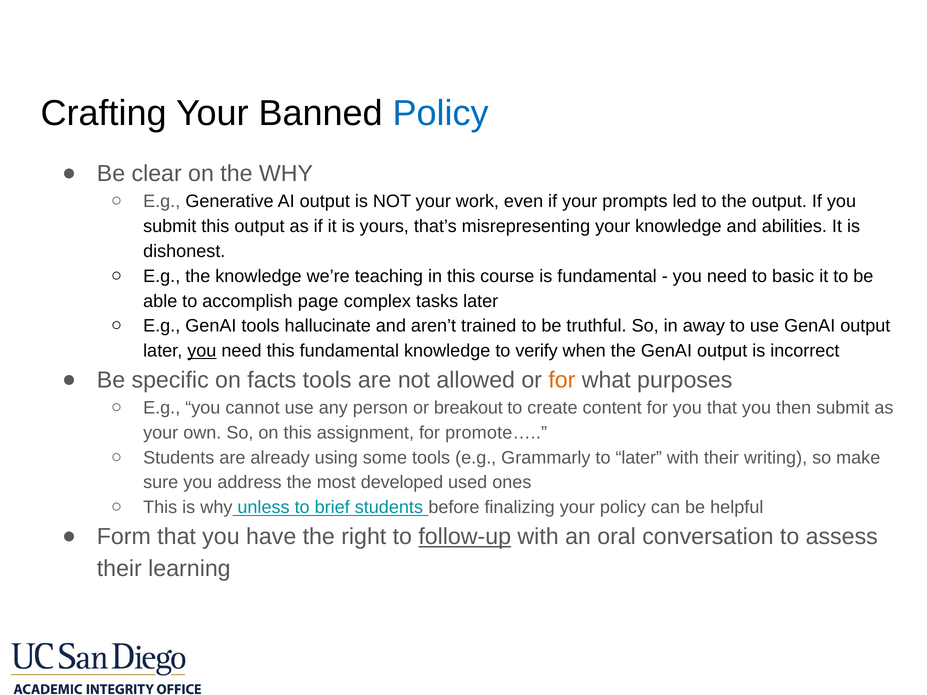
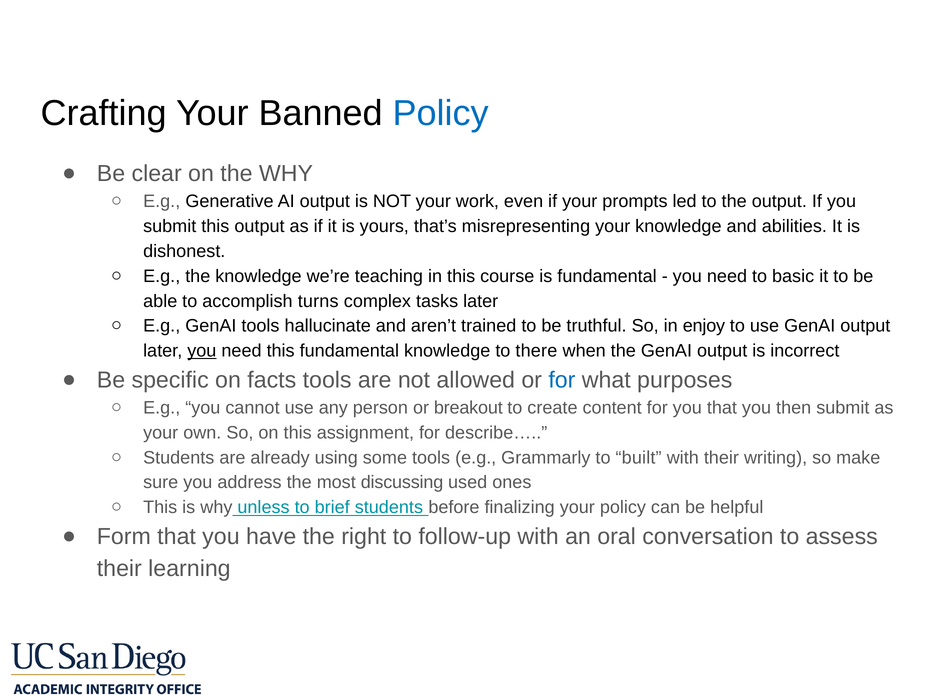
page: page -> turns (318, 301)
away: away -> enjoy (704, 326)
verify: verify -> there (536, 351)
for colour: orange -> blue (562, 380)
promote…: promote… -> describe… (496, 433)
to later: later -> built (639, 458)
developed: developed -> discussing (402, 483)
follow-up underline: present -> none (465, 537)
